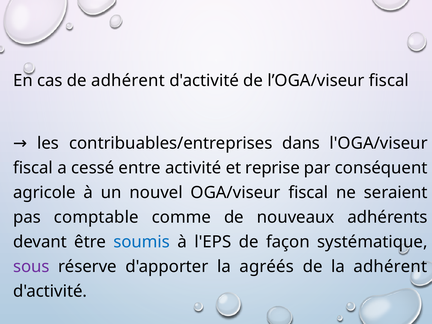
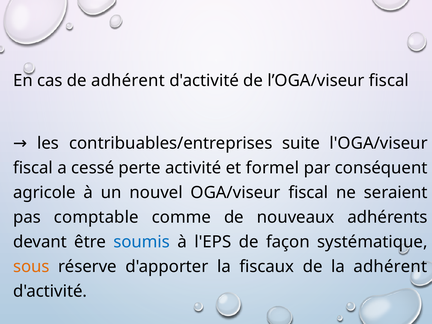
dans: dans -> suite (301, 143)
entre: entre -> perte (140, 168)
reprise: reprise -> formel (272, 168)
sous colour: purple -> orange (31, 267)
agréés: agréés -> fiscaux (267, 267)
